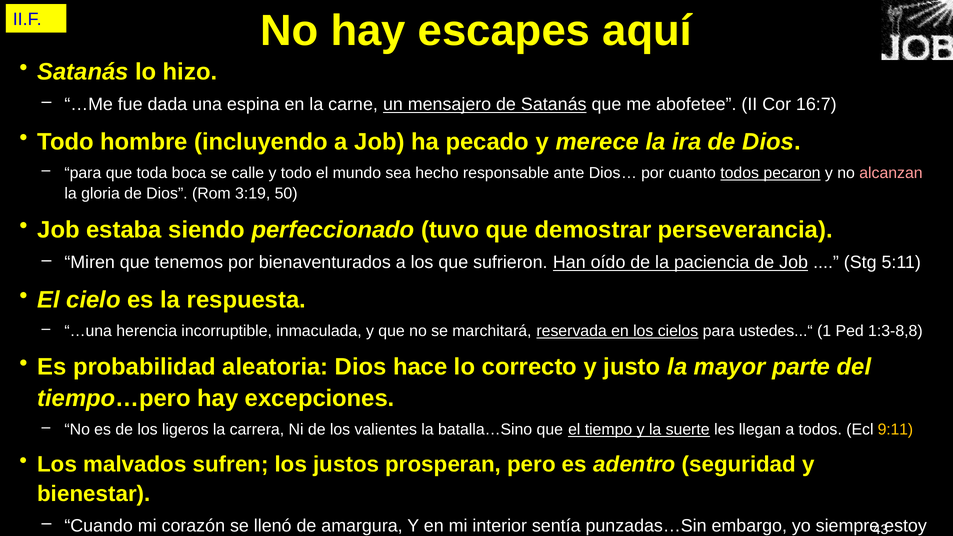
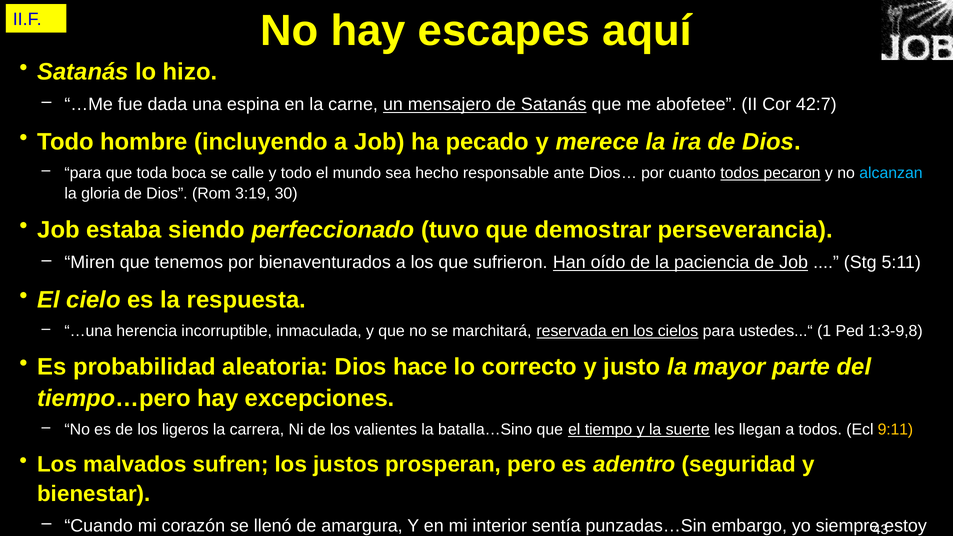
16:7: 16:7 -> 42:7 (816, 104)
alcanzan colour: pink -> light blue (891, 173)
50: 50 -> 30 (286, 194)
1:3-8,8: 1:3-8,8 -> 1:3-9,8 (895, 331)
